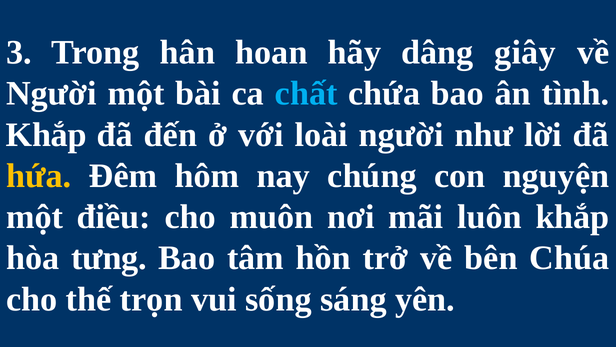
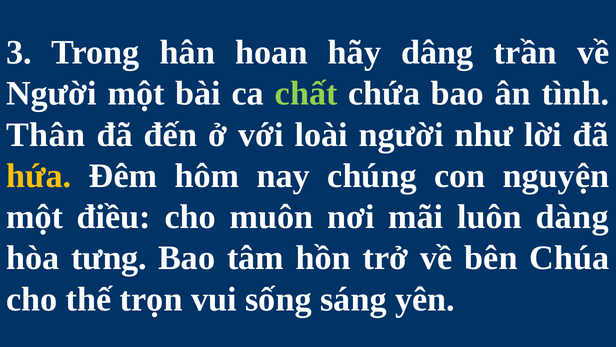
giây: giây -> trần (525, 52)
chất colour: light blue -> light green (306, 94)
Khắp: Khắp -> Thân (46, 135)
luôn khắp: khắp -> dàng (572, 217)
